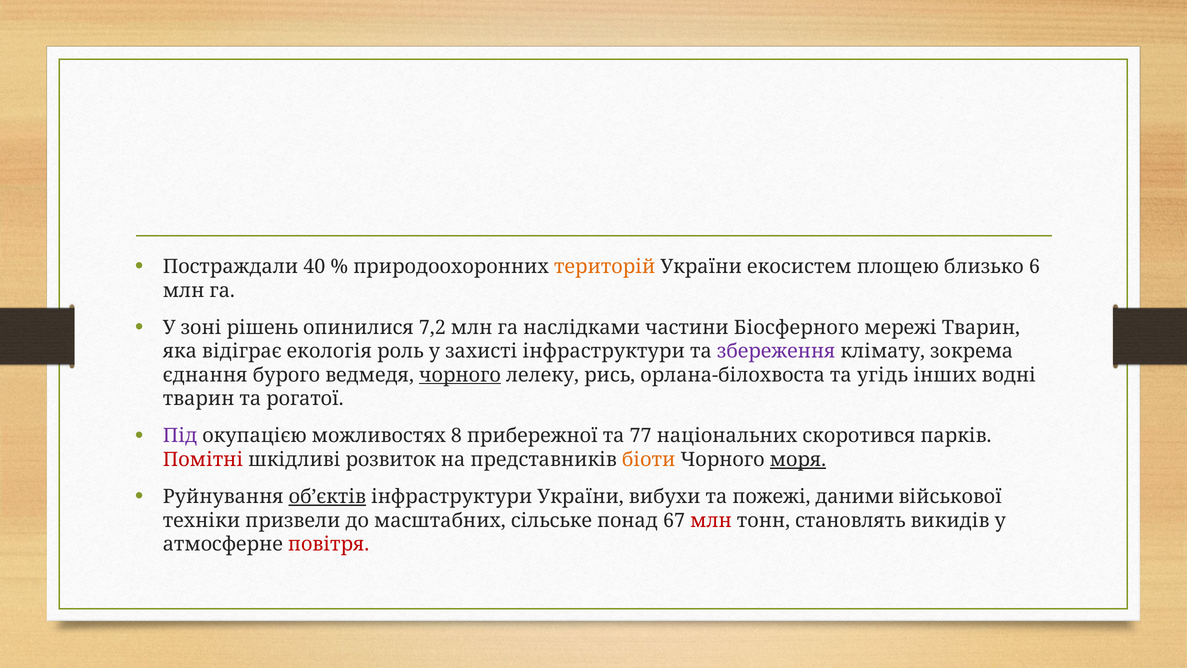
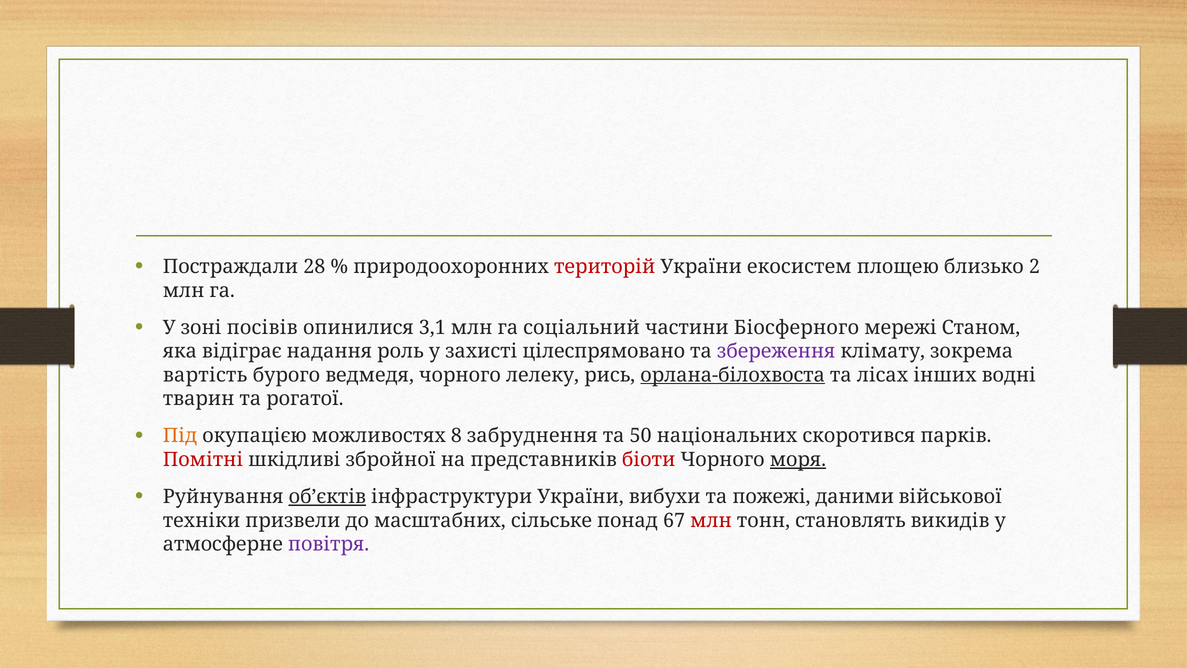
40: 40 -> 28 (314, 267)
територій colour: orange -> red (605, 267)
6: 6 -> 2 (1034, 267)
рішень: рішень -> посівів (262, 327)
7,2: 7,2 -> 3,1 (432, 327)
наслідками: наслідками -> соціальний (581, 327)
мережі Тварин: Тварин -> Станом (981, 327)
екологія: екологія -> надання (329, 351)
захисті інфраструктури: інфраструктури -> цілеспрямовано (604, 351)
єднання: єднання -> вартість (205, 375)
чорного underline: present -> none (460, 375)
орлана-білохвоста underline: none -> present (733, 375)
угідь: угідь -> лісах (882, 375)
Під colour: purple -> orange (180, 436)
прибережної: прибережної -> забруднення (532, 436)
77: 77 -> 50 (641, 436)
розвиток: розвиток -> збройної (391, 459)
біоти colour: orange -> red (649, 459)
повітря colour: red -> purple (329, 544)
